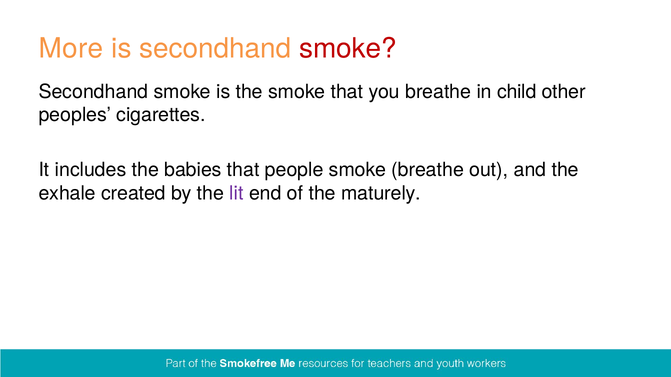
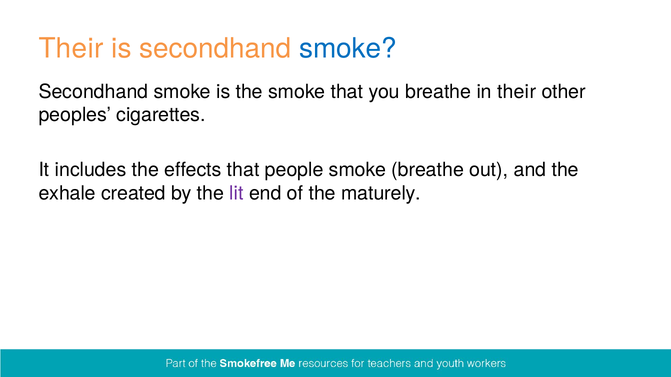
More: More -> Their (71, 49)
smoke colour: red -> blue (348, 49)
in child: child -> their (517, 92)
babies: babies -> effects (193, 170)
